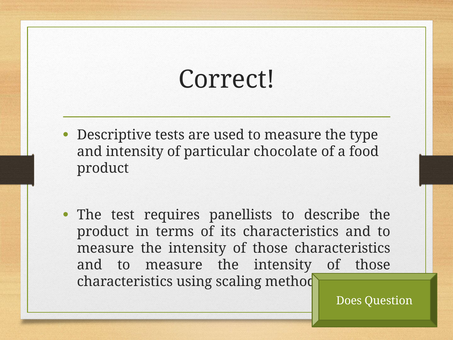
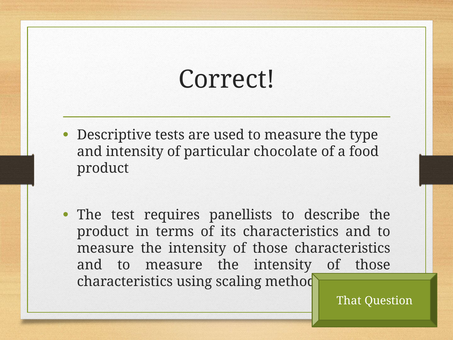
Does: Does -> That (349, 301)
